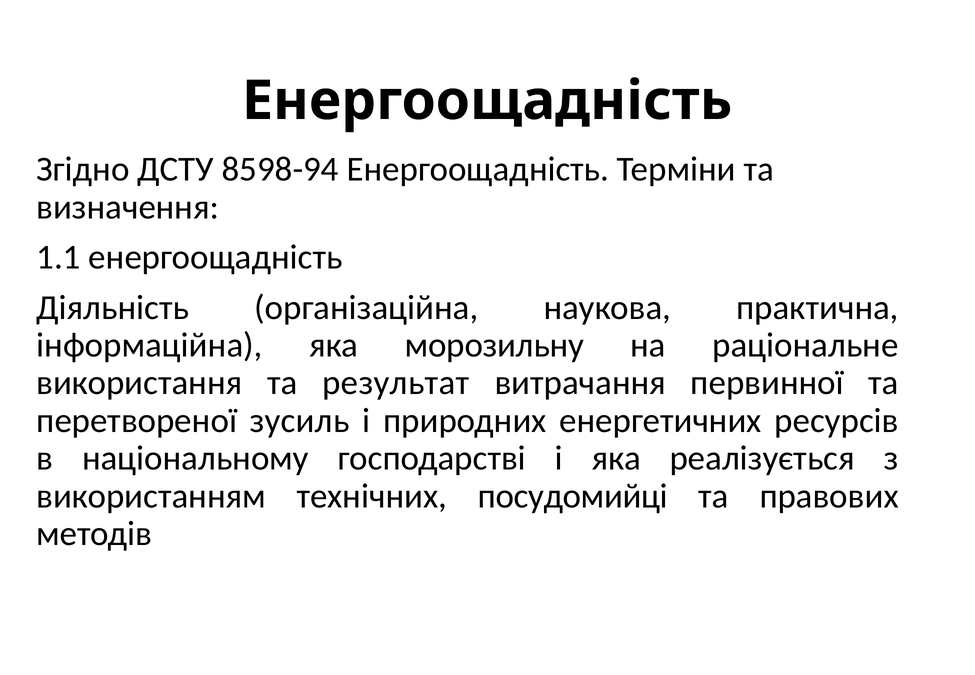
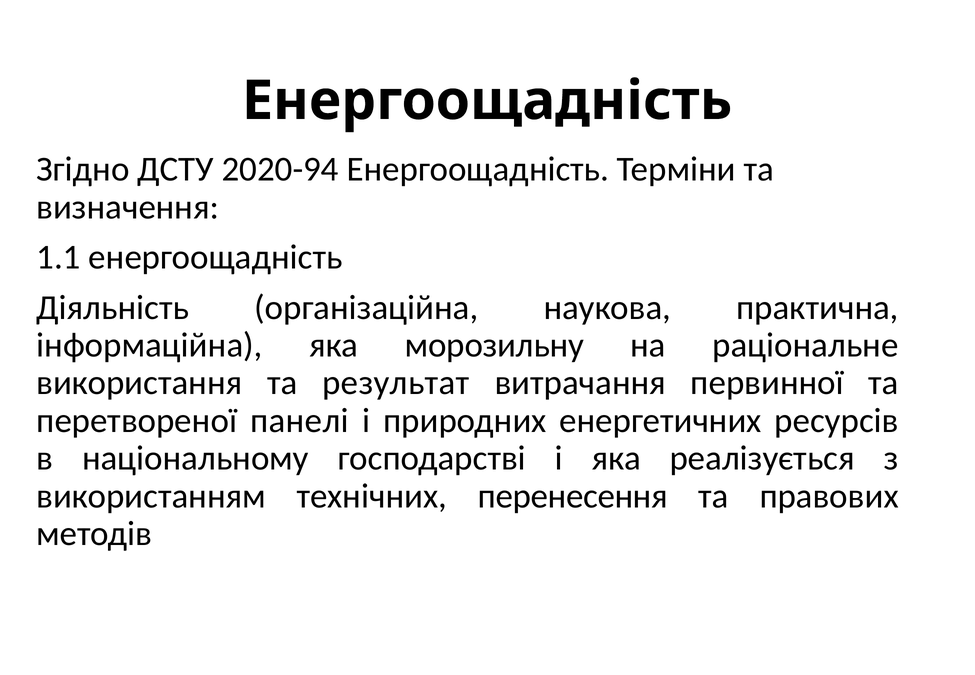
8598-94: 8598-94 -> 2020-94 (280, 169)
зусиль: зусиль -> панелі (300, 421)
посудомийці: посудомийці -> перенесення (573, 496)
